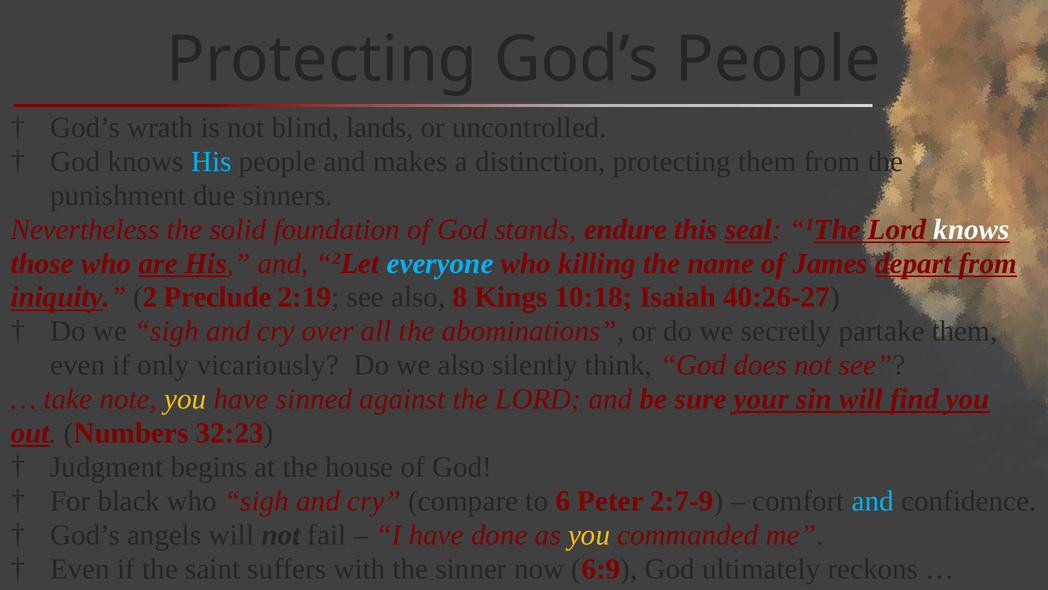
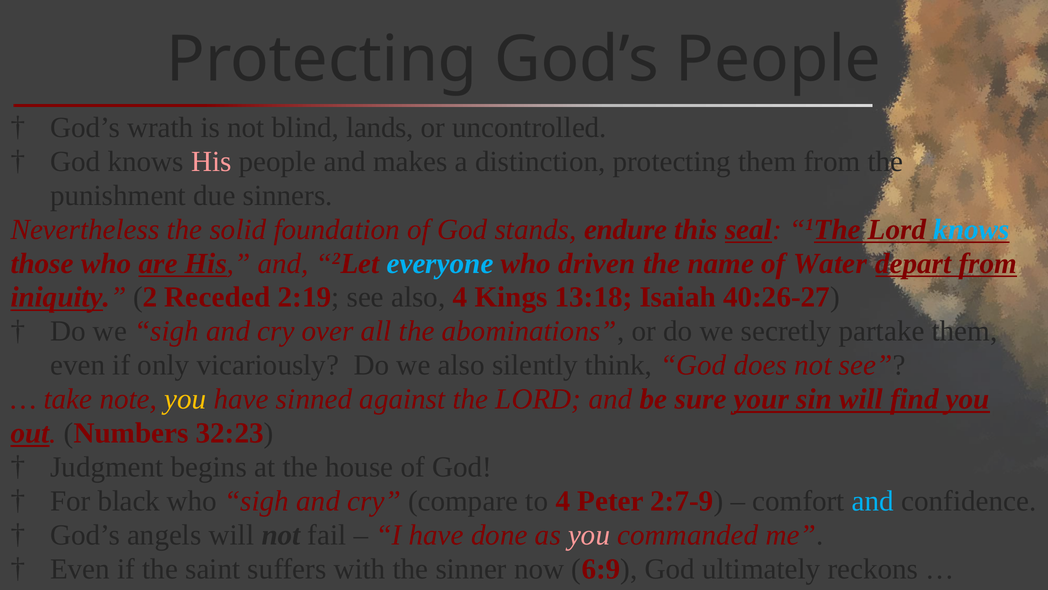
His colour: light blue -> pink (211, 161)
knows colour: white -> light blue (972, 229)
killing: killing -> driven (597, 263)
James: James -> Water (830, 263)
Preclude: Preclude -> Receded (217, 297)
also 8: 8 -> 4 (460, 297)
10:18: 10:18 -> 13:18 (594, 297)
to 6: 6 -> 4 (563, 501)
you colour: yellow -> pink (589, 535)
